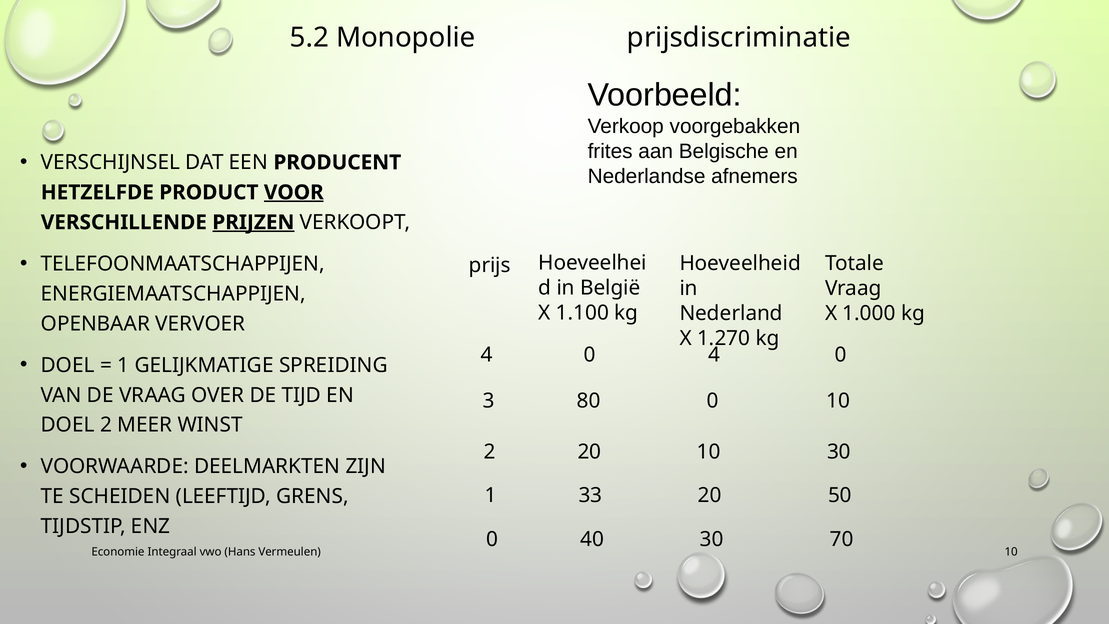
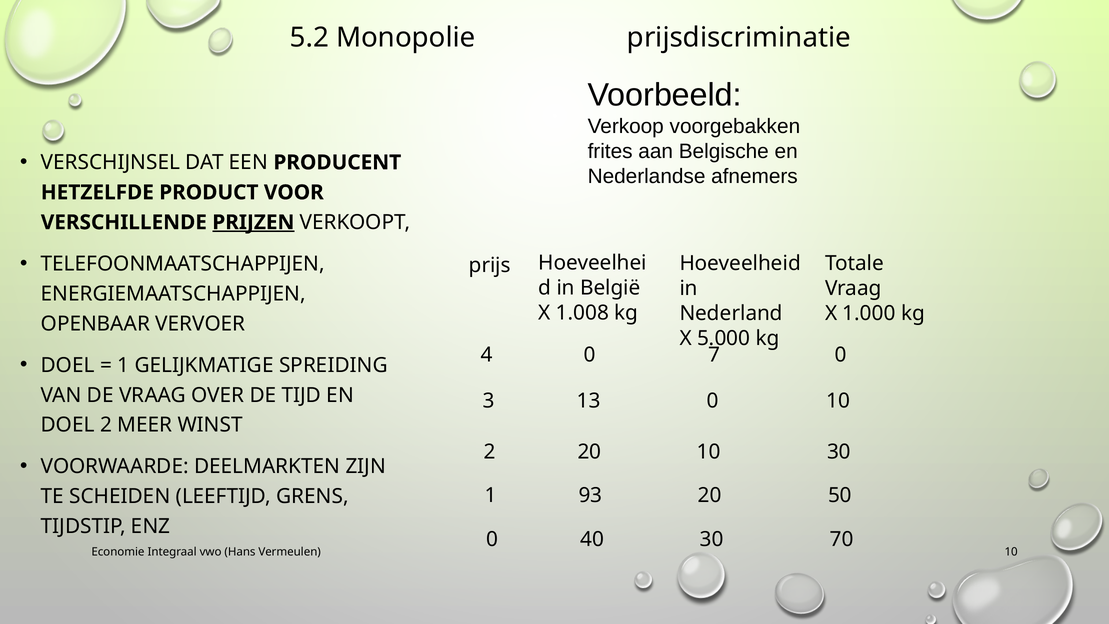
VOOR underline: present -> none (294, 192)
1.100: 1.100 -> 1.008 (582, 313)
1.270: 1.270 -> 5.000 (724, 338)
0 4: 4 -> 7 (714, 355)
80: 80 -> 13 (589, 401)
33: 33 -> 93 (590, 495)
